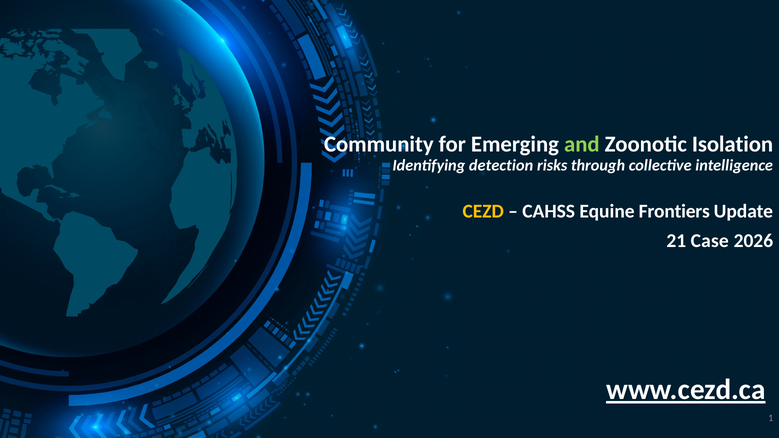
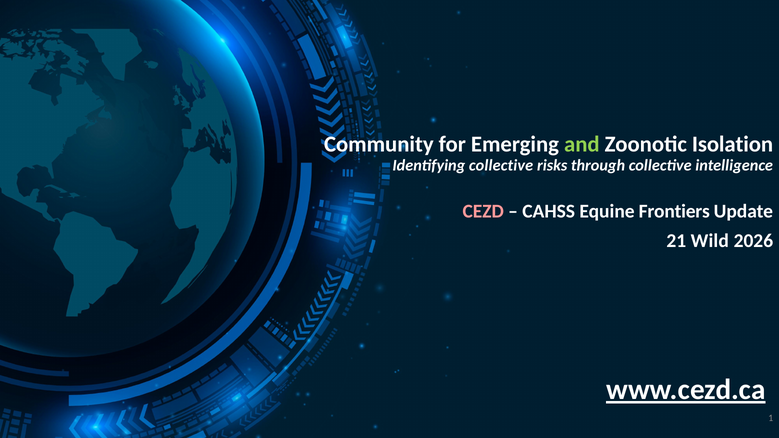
Identifying detection: detection -> collective (501, 165)
CEZD colour: yellow -> pink (483, 212)
Case: Case -> Wild (710, 241)
